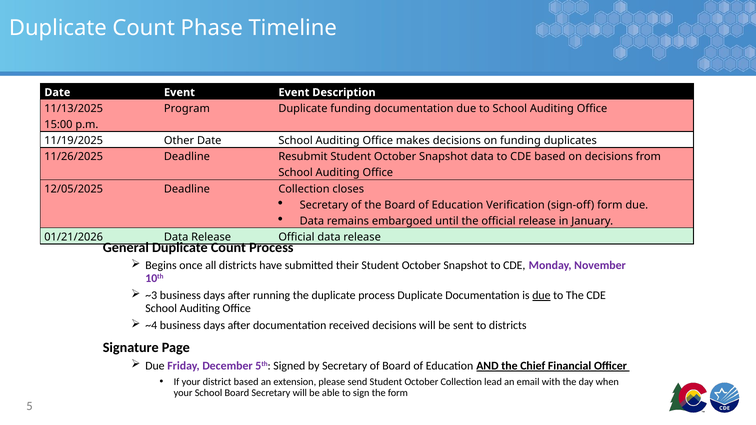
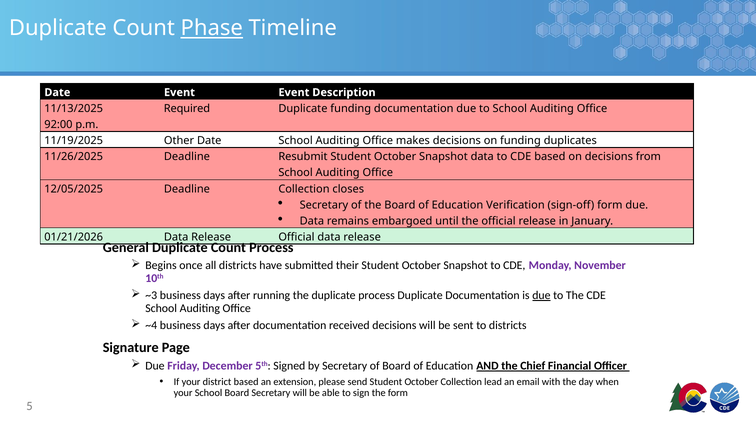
Phase underline: none -> present (212, 28)
Program: Program -> Required (187, 109)
15:00: 15:00 -> 92:00 (58, 125)
